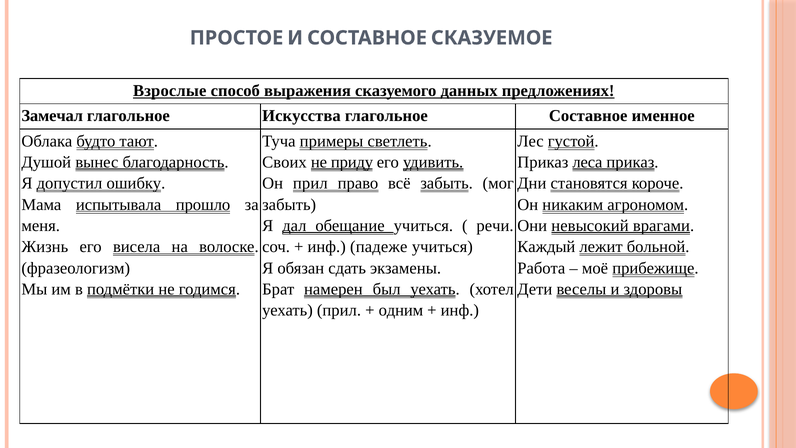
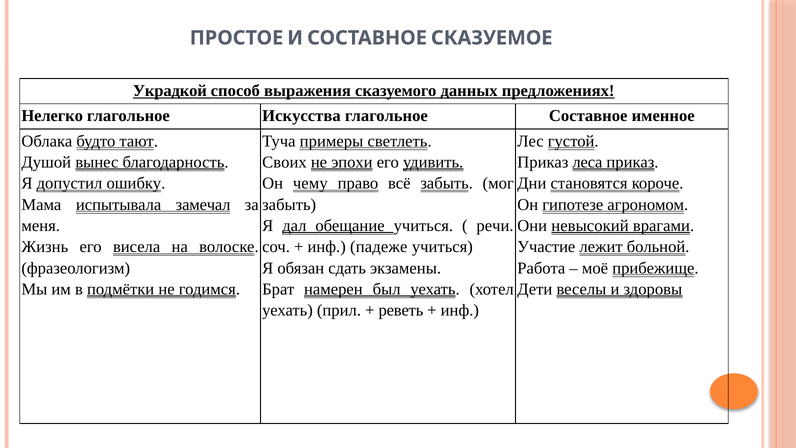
Взрослые: Взрослые -> Украдкой (170, 91)
Замечал: Замечал -> Нелегко (52, 116)
приду: приду -> эпохи (352, 162)
Он прил: прил -> чему (310, 183)
прошло: прошло -> замечал (203, 205)
никаким: никаким -> гипотезе (573, 205)
Каждый: Каждый -> Участие (546, 247)
одним: одним -> реветь (401, 310)
